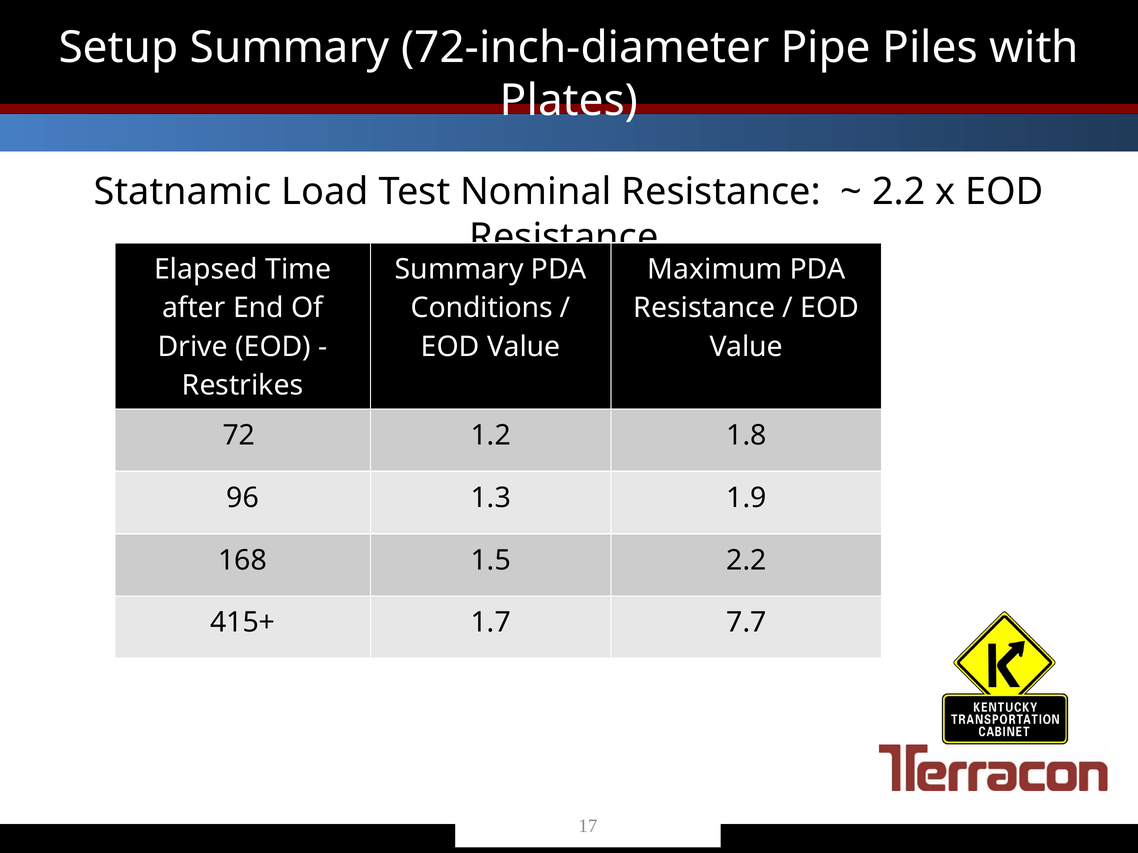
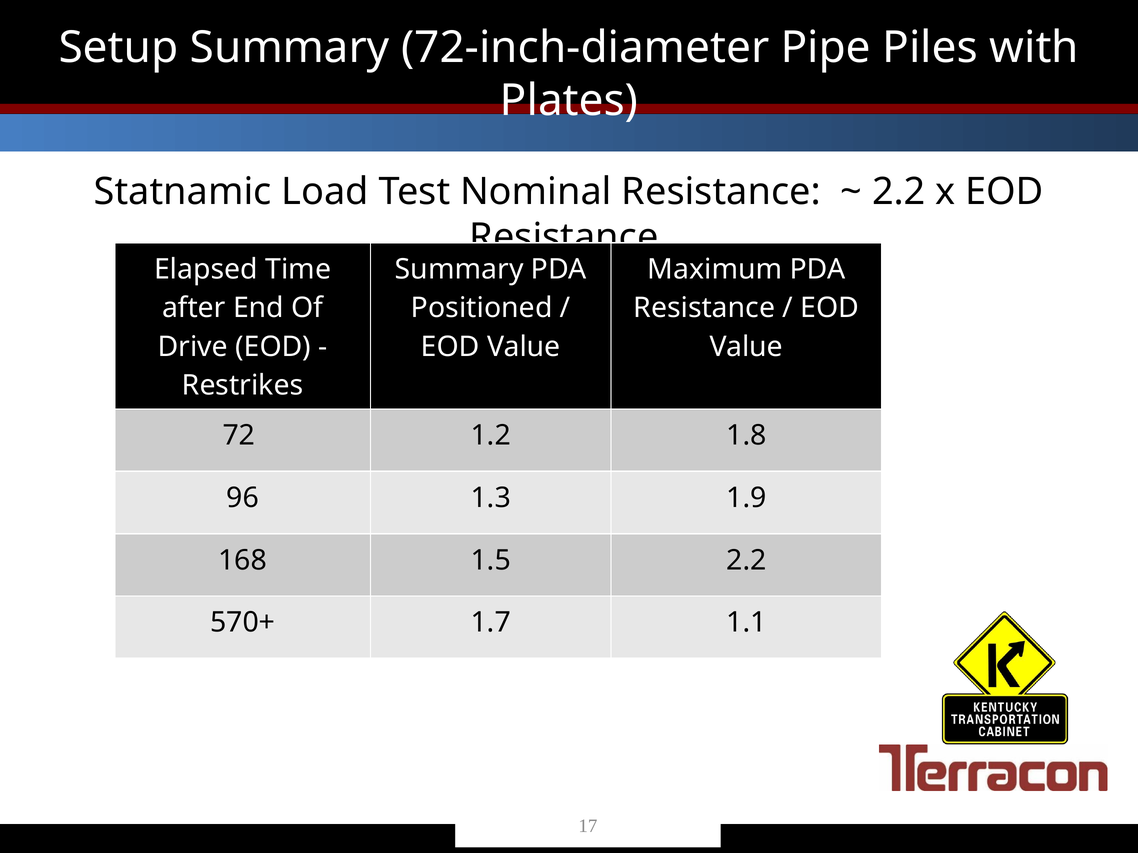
Conditions: Conditions -> Positioned (482, 308)
415+: 415+ -> 570+ (243, 623)
7.7: 7.7 -> 1.1 (746, 623)
